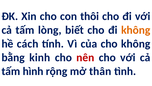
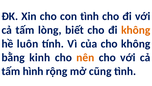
con thôi: thôi -> tình (90, 16)
cách: cách -> luôn (28, 44)
nên colour: red -> orange (85, 57)
thân: thân -> cũng (100, 71)
